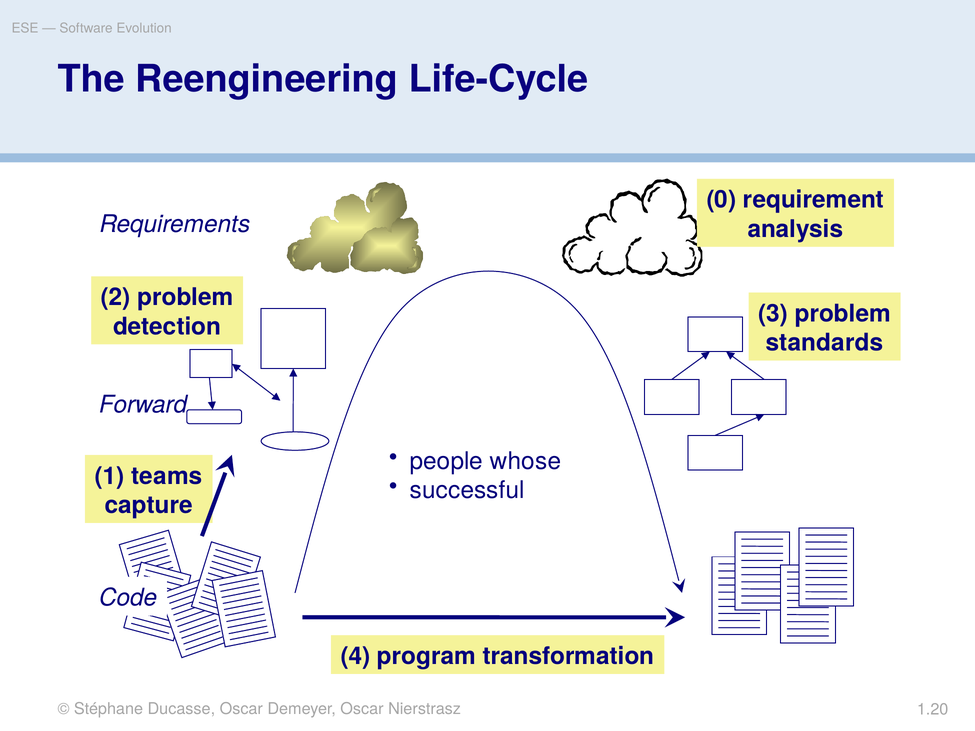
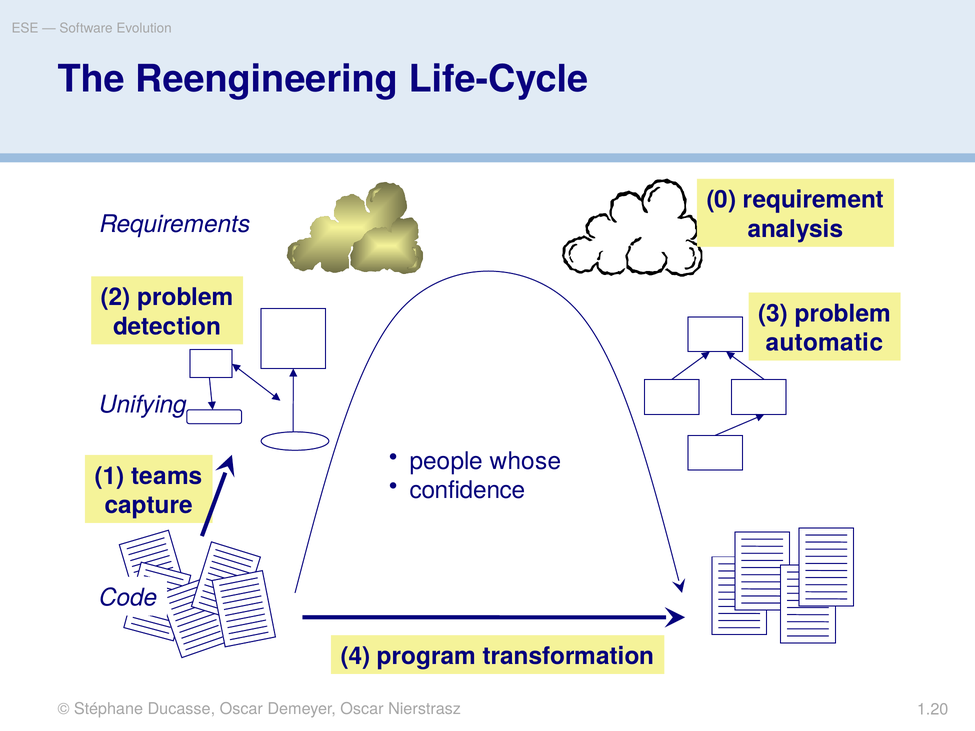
standards: standards -> automatic (825, 343)
Forward: Forward -> Unifying (143, 405)
successful: successful -> confidence (468, 491)
